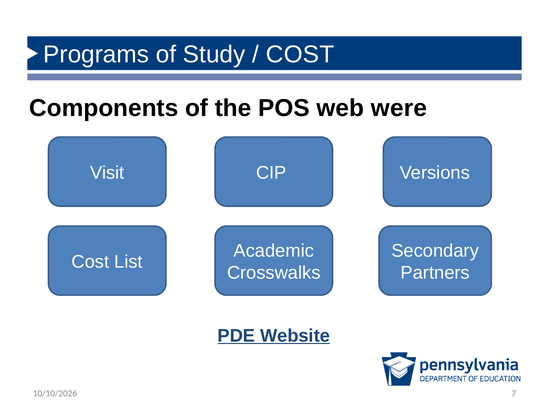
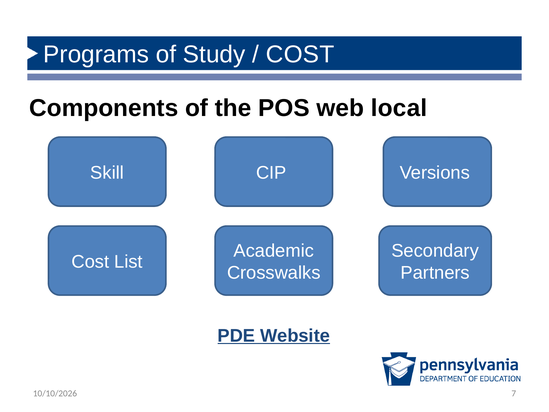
were: were -> local (399, 108)
Visit: Visit -> Skill (107, 173)
